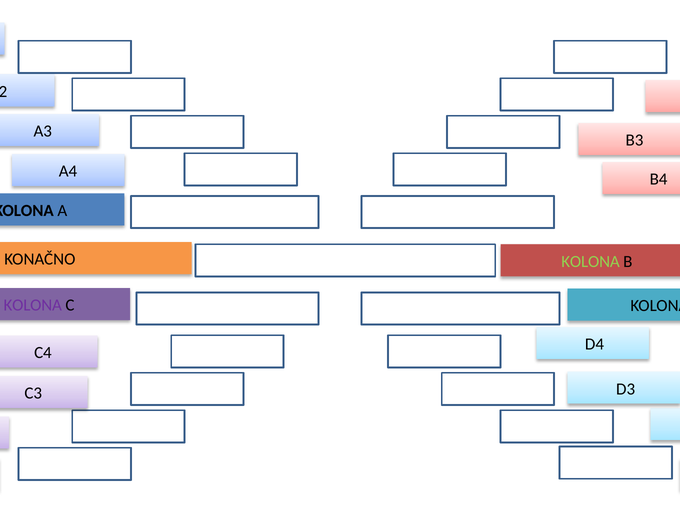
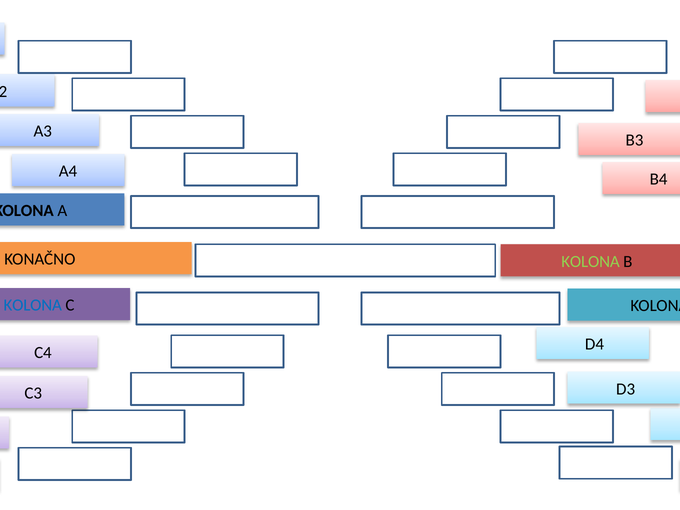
KOLONA colour: purple -> blue (33, 305)
